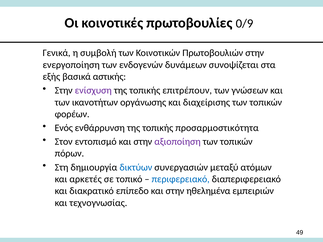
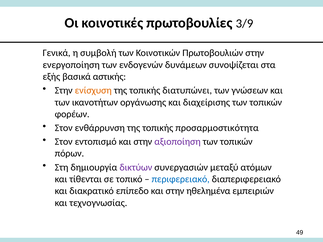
0/9: 0/9 -> 3/9 (245, 24)
ενίσχυση colour: purple -> orange (93, 91)
επιτρέπουν: επιτρέπουν -> διατυπώνει (187, 91)
Ενός: Ενός -> Στον (64, 128)
δικτύων colour: blue -> purple (136, 167)
αρκετές: αρκετές -> τίθενται (86, 179)
